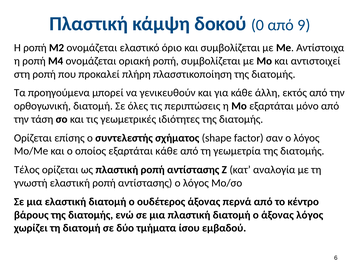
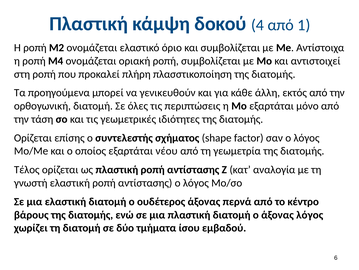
0: 0 -> 4 (257, 25)
9: 9 -> 1 (304, 25)
εξαρτάται κάθε: κάθε -> νέου (167, 151)
